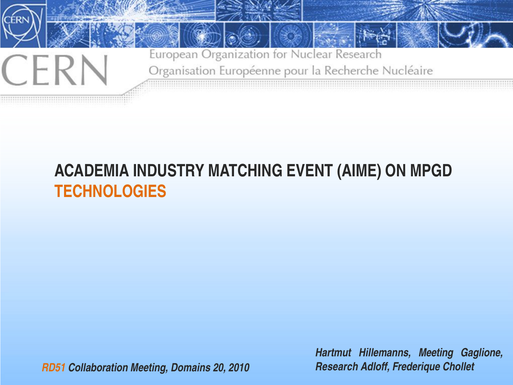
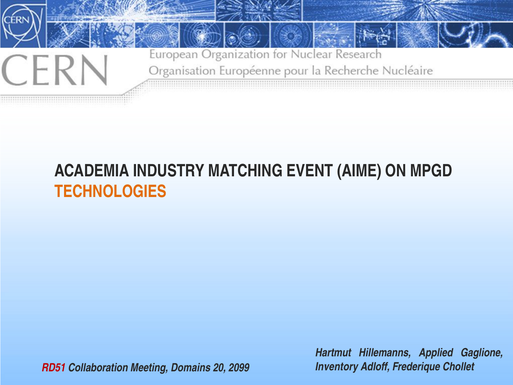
Hillemanns Meeting: Meeting -> Applied (436, 353)
Research: Research -> Inventory (337, 366)
RD51 colour: orange -> red (54, 367)
2010: 2010 -> 2099 (239, 367)
